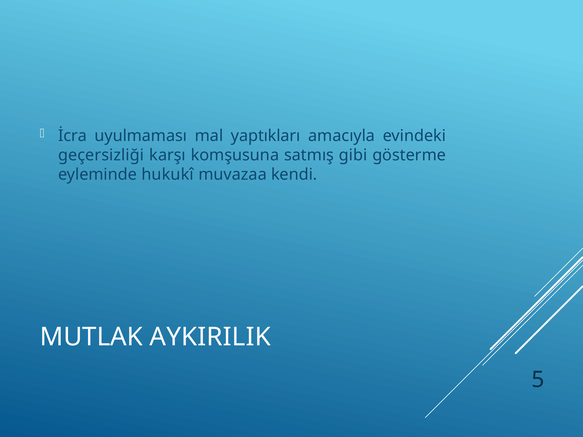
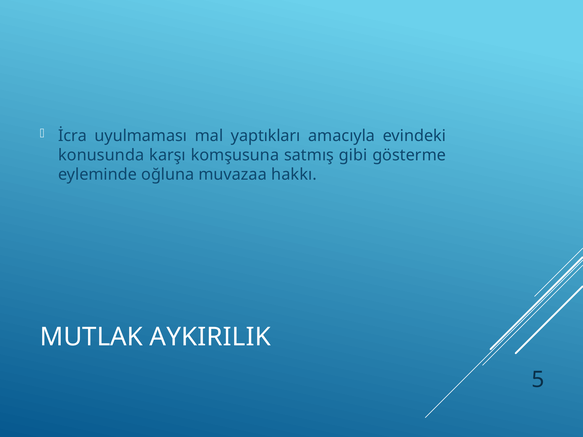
geçersizliği: geçersizliği -> konusunda (101, 155)
hukukî: hukukî -> oğluna (168, 175)
kendi: kendi -> hakkı (294, 175)
